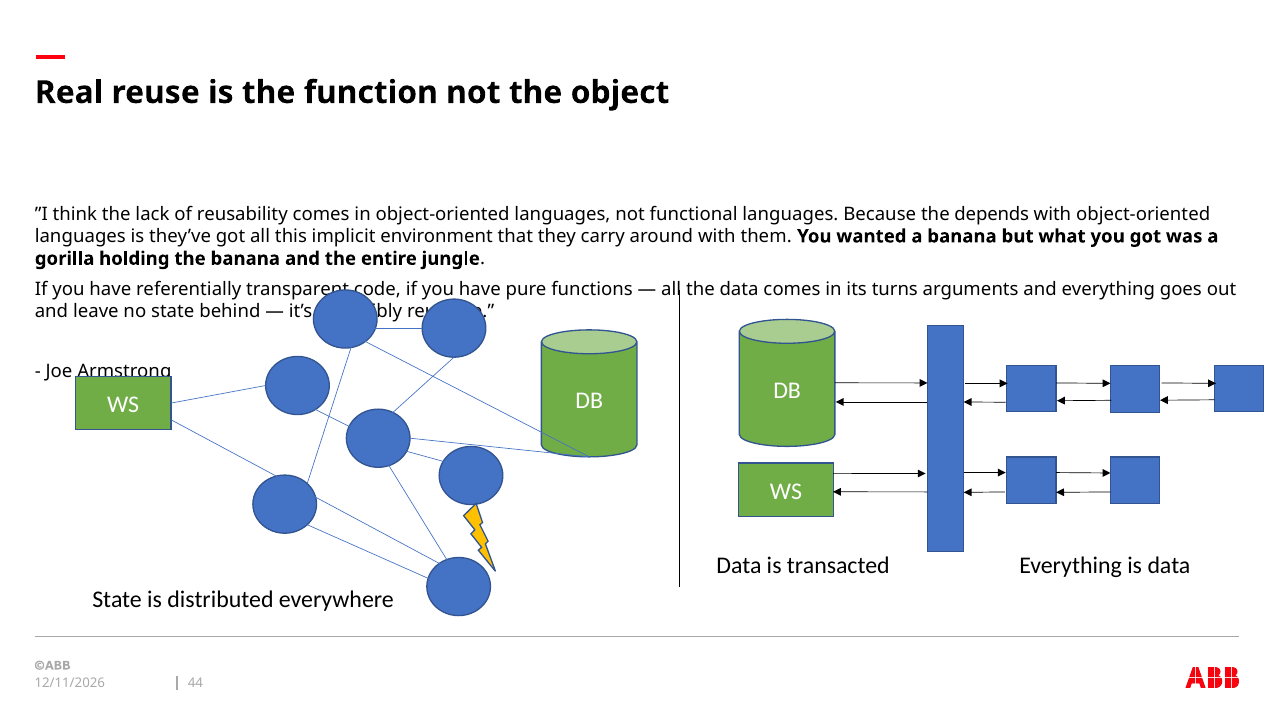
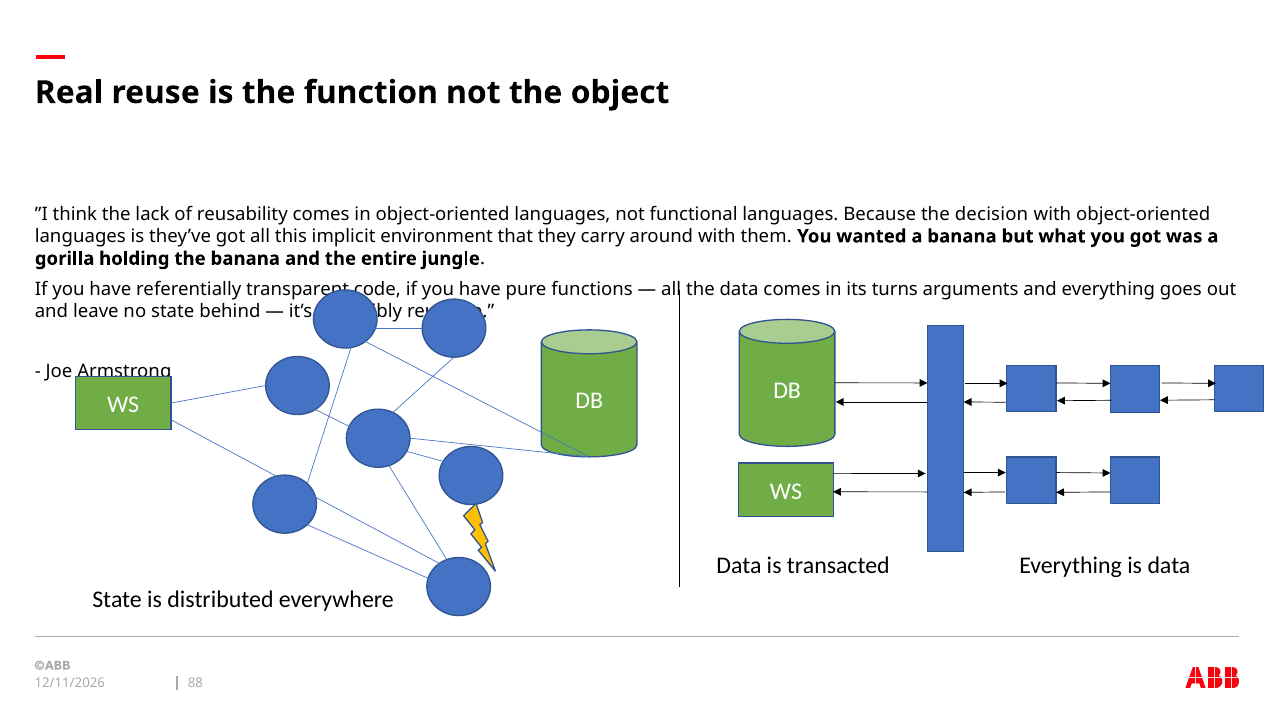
depends: depends -> decision (992, 214)
44: 44 -> 88 (195, 684)
